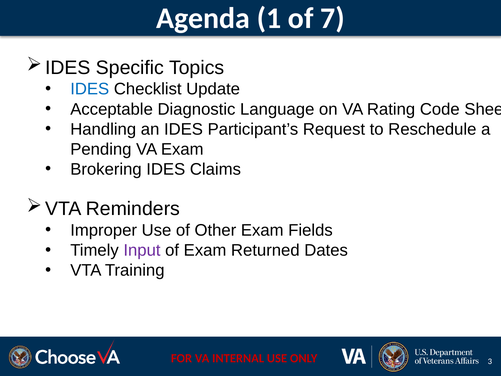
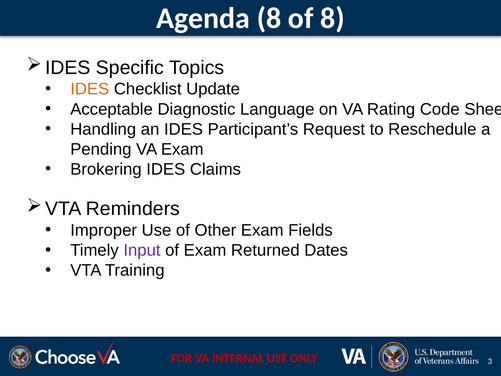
Agenda 1: 1 -> 8 (269, 18)
of 7: 7 -> 8 (332, 18)
IDES colour: blue -> orange (90, 89)
